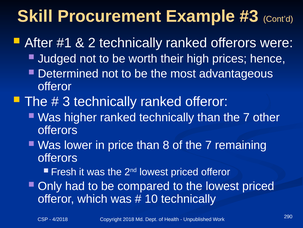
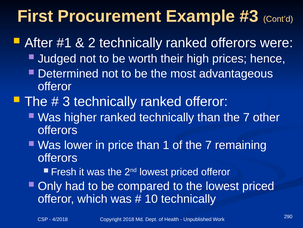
Skill: Skill -> First (35, 16)
8: 8 -> 1 (166, 145)
